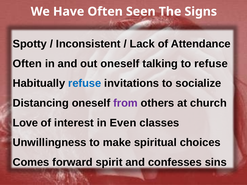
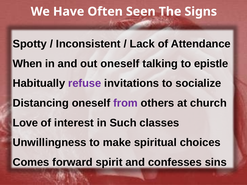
Often: Often -> When (27, 64)
to refuse: refuse -> epistle (211, 64)
refuse colour: blue -> purple (85, 83)
Even: Even -> Such (123, 123)
